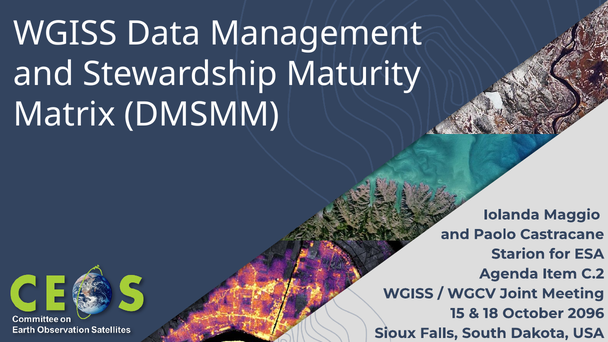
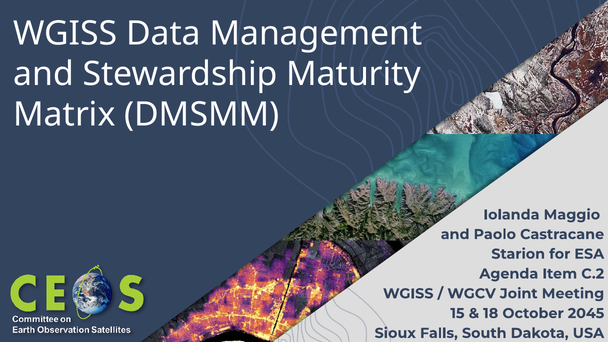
2096: 2096 -> 2045 (586, 313)
